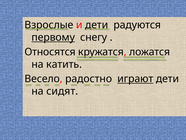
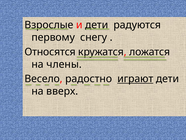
первому underline: present -> none (53, 37)
катить: катить -> члены (64, 64)
сидят: сидят -> вверх (62, 91)
